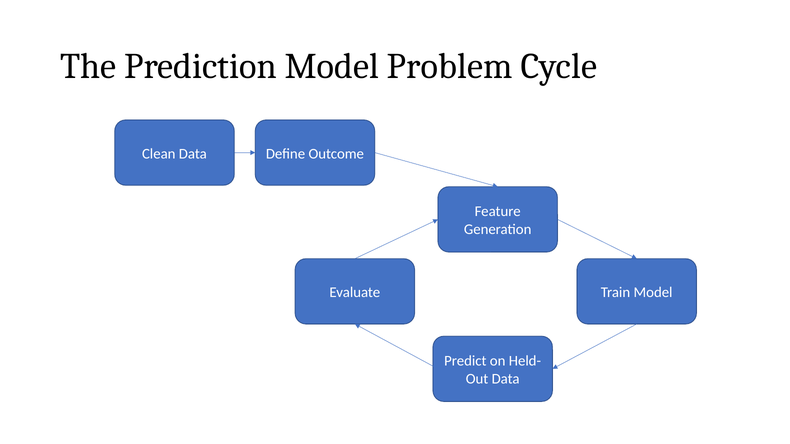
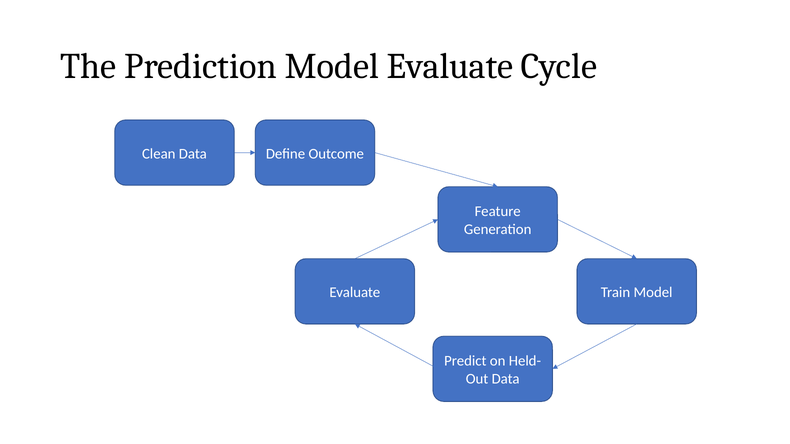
Prediction Model Problem: Problem -> Evaluate (450, 66)
